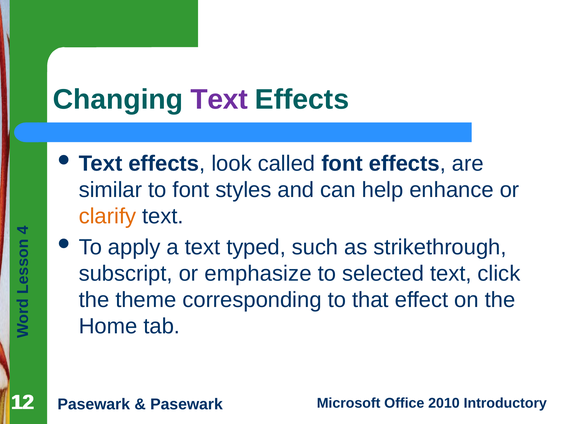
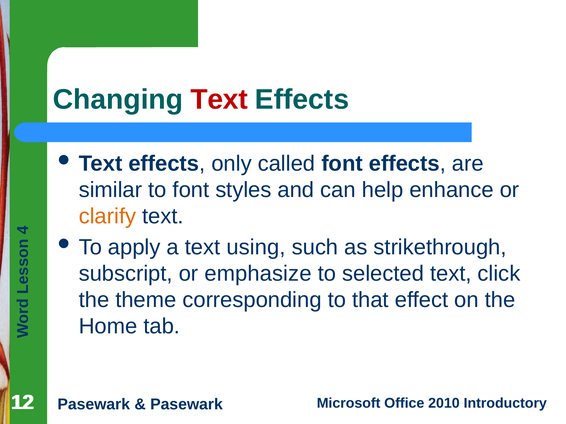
Text colour: purple -> red (219, 100)
look: look -> only (232, 164)
typed: typed -> using (256, 248)
